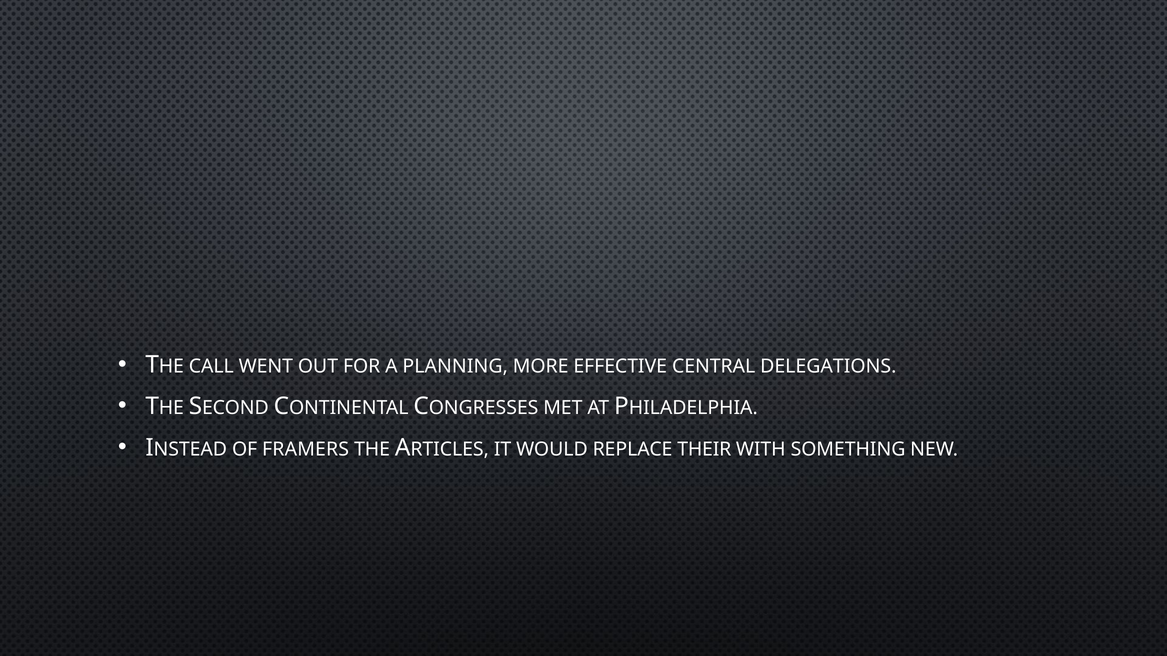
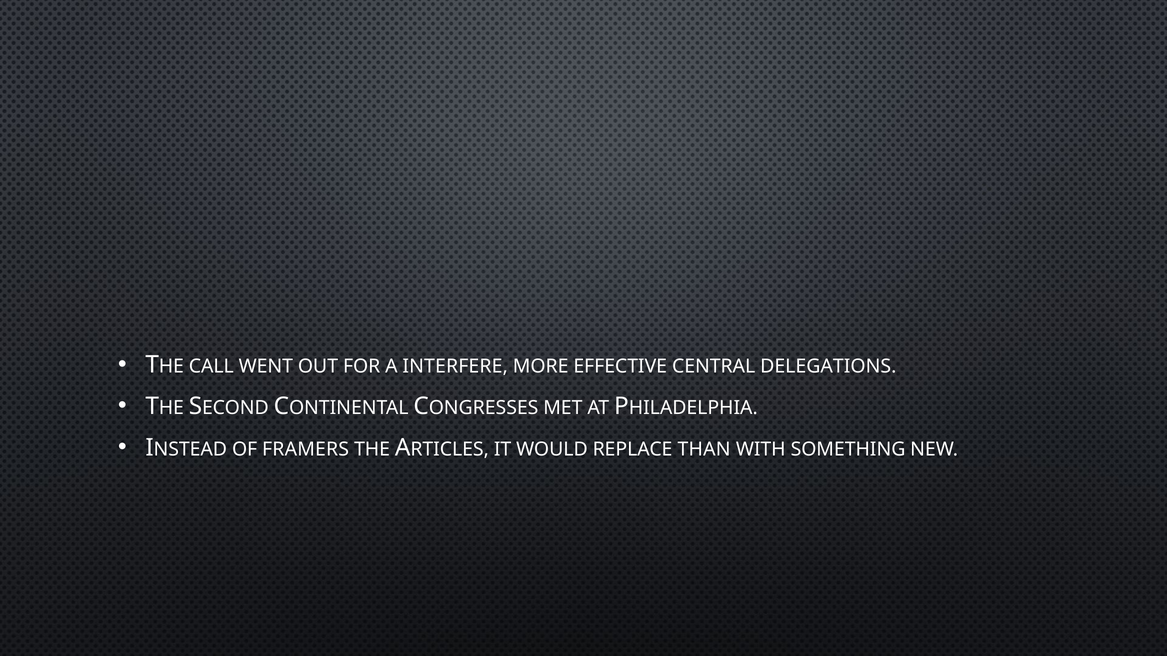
PLANNING: PLANNING -> INTERFERE (455, 367)
THEIR: THEIR -> THAN (704, 449)
